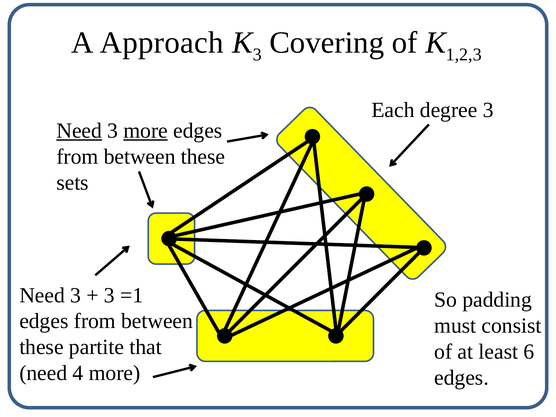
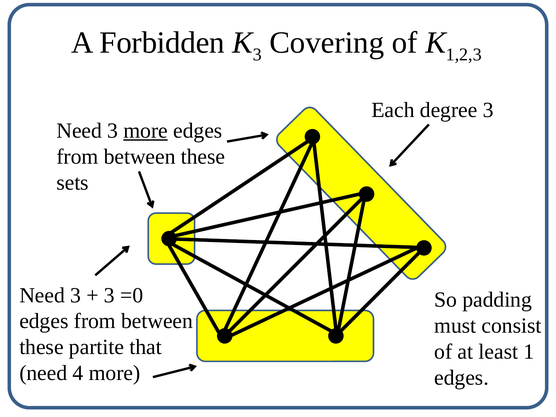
Approach: Approach -> Forbidden (162, 43)
Need underline: present -> none (79, 131)
=1: =1 -> =0 (132, 295)
6: 6 -> 1 (529, 352)
